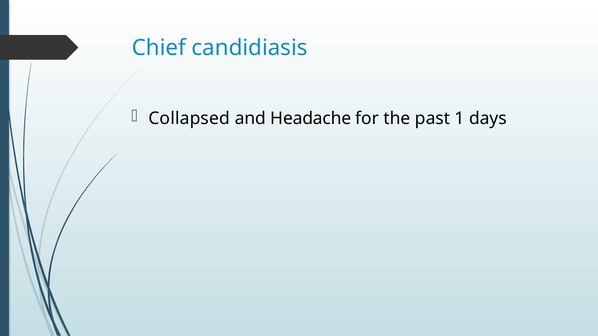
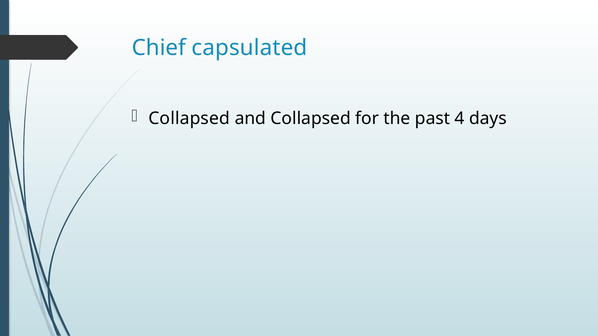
candidiasis: candidiasis -> capsulated (249, 48)
and Headache: Headache -> Collapsed (311, 119)
1: 1 -> 4 (460, 119)
